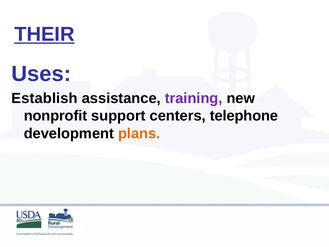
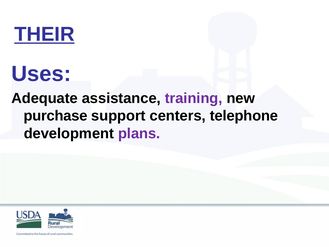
Establish: Establish -> Adequate (45, 98)
nonprofit: nonprofit -> purchase (56, 116)
plans colour: orange -> purple (139, 133)
